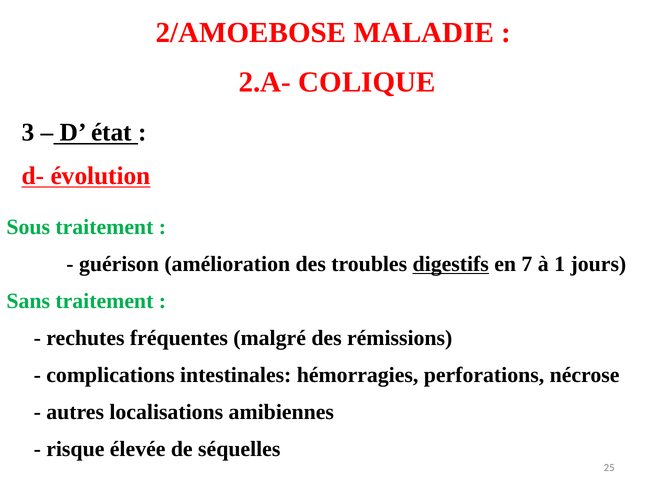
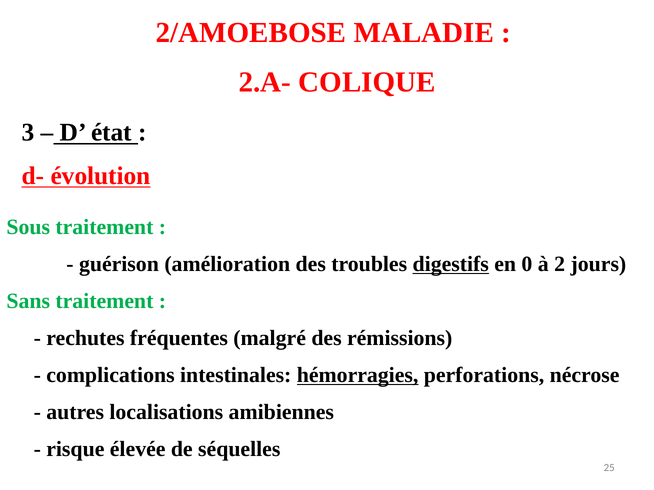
7: 7 -> 0 (527, 264)
1: 1 -> 2 (560, 264)
hémorragies underline: none -> present (358, 375)
